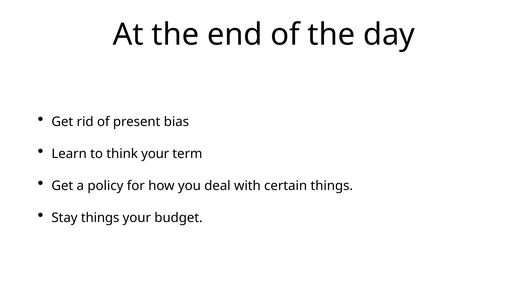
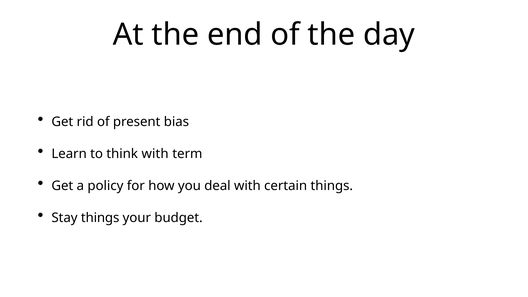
think your: your -> with (155, 154)
